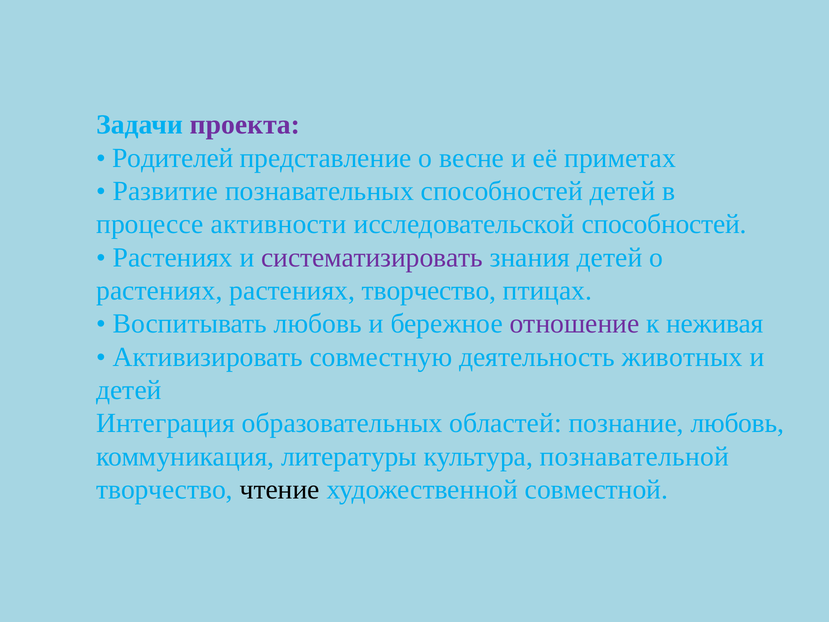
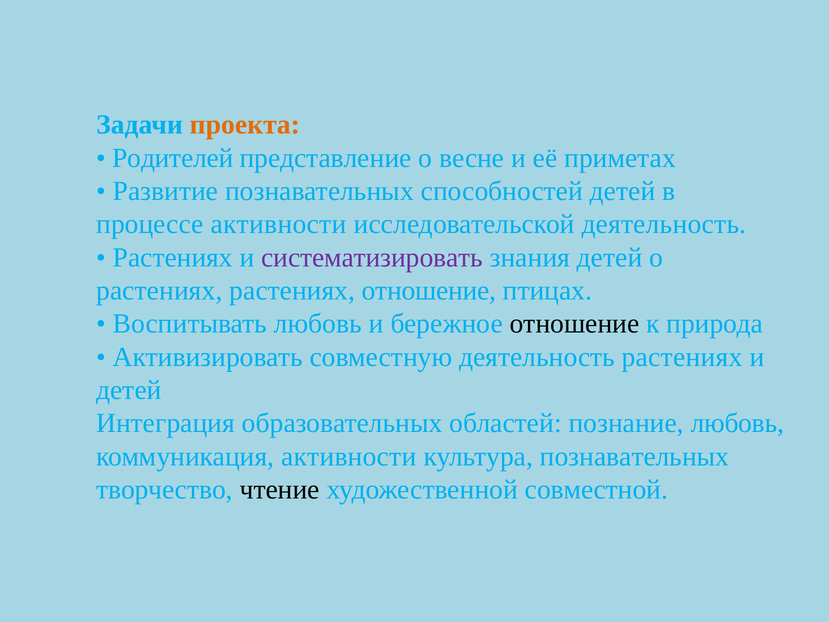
проекта colour: purple -> orange (245, 125)
исследовательской способностей: способностей -> деятельность (664, 224)
растениях творчество: творчество -> отношение (429, 290)
отношение colour: purple -> black (574, 324)
неживая: неживая -> природа (715, 324)
деятельность животных: животных -> растениях (682, 357)
коммуникация литературы: литературы -> активности (349, 456)
культура познавательной: познавательной -> познавательных (635, 456)
